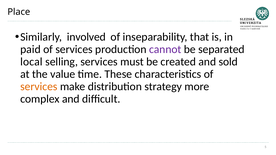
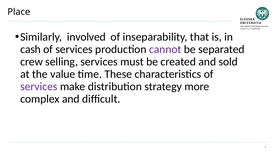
paid: paid -> cash (31, 49)
local: local -> crew (32, 62)
services colour: orange -> purple (39, 87)
